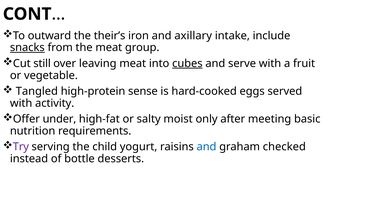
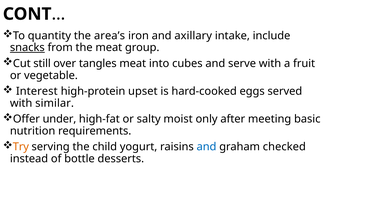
outward: outward -> quantity (49, 36)
their’s: their’s -> area’s (110, 36)
leaving: leaving -> tangles (98, 63)
cubes underline: present -> none (187, 63)
Tangled: Tangled -> Interest (37, 91)
sense: sense -> upset (143, 91)
activity: activity -> similar (55, 103)
Try colour: purple -> orange (21, 147)
